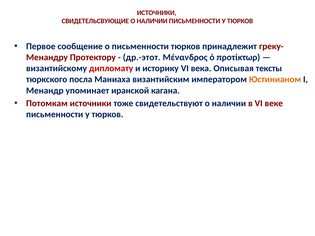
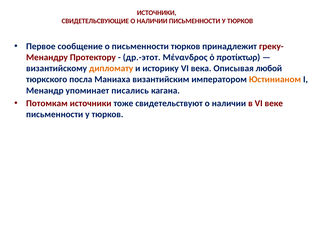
дипломату colour: red -> orange (111, 69)
тексты: тексты -> любой (269, 69)
иранской: иранской -> писались (130, 91)
